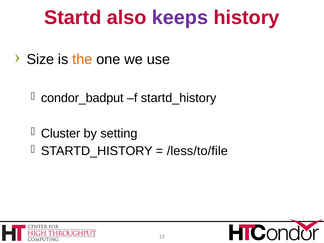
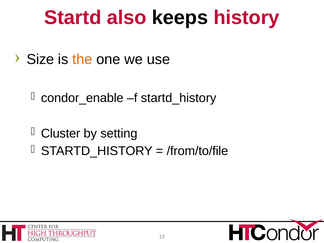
keeps colour: purple -> black (180, 18)
condor_badput: condor_badput -> condor_enable (82, 98)
/less/to/file: /less/to/file -> /from/to/file (197, 151)
